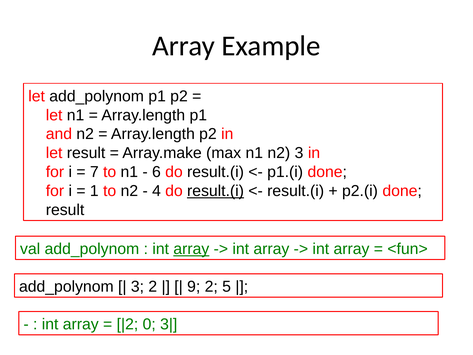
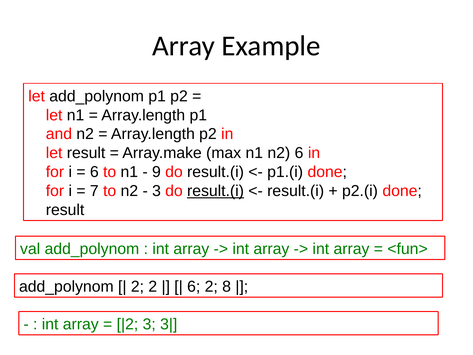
n2 3: 3 -> 6 (299, 153)
7: 7 -> 6 (94, 172)
6: 6 -> 9 (156, 172)
1: 1 -> 7 (94, 191)
4: 4 -> 3 (157, 191)
array underline: present -> none (191, 249)
3: 3 -> 2 (137, 286)
9: 9 -> 6 (194, 286)
5: 5 -> 8 (227, 286)
0: 0 -> 3 (149, 324)
